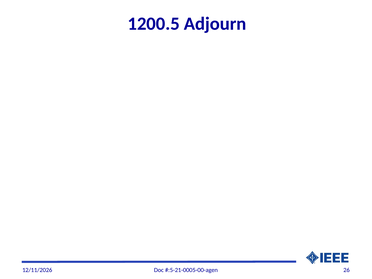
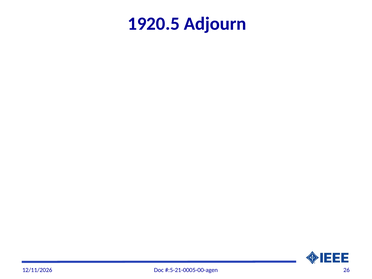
1200.5: 1200.5 -> 1920.5 (154, 24)
